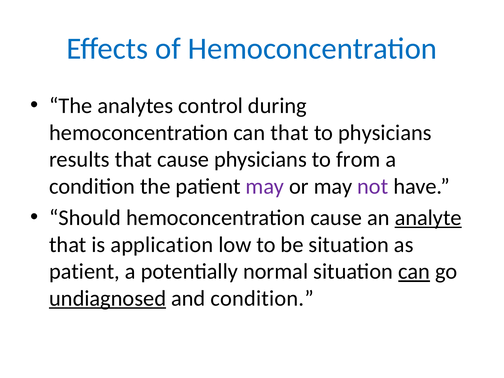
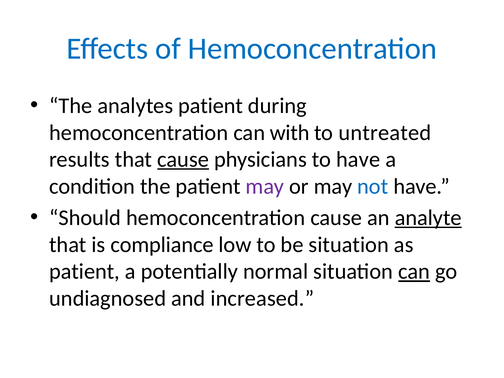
analytes control: control -> patient (211, 106)
can that: that -> with (290, 133)
to physicians: physicians -> untreated (385, 133)
cause underline: none -> present (183, 160)
to from: from -> have (358, 160)
not colour: purple -> blue (373, 186)
application: application -> compliance (162, 245)
undiagnosed underline: present -> none (108, 298)
and condition: condition -> increased (262, 298)
